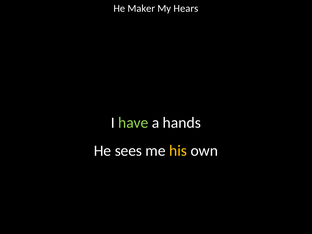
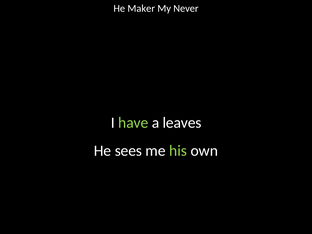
Hears: Hears -> Never (186, 9)
hands: hands -> leaves (182, 123)
his colour: yellow -> light green (178, 151)
